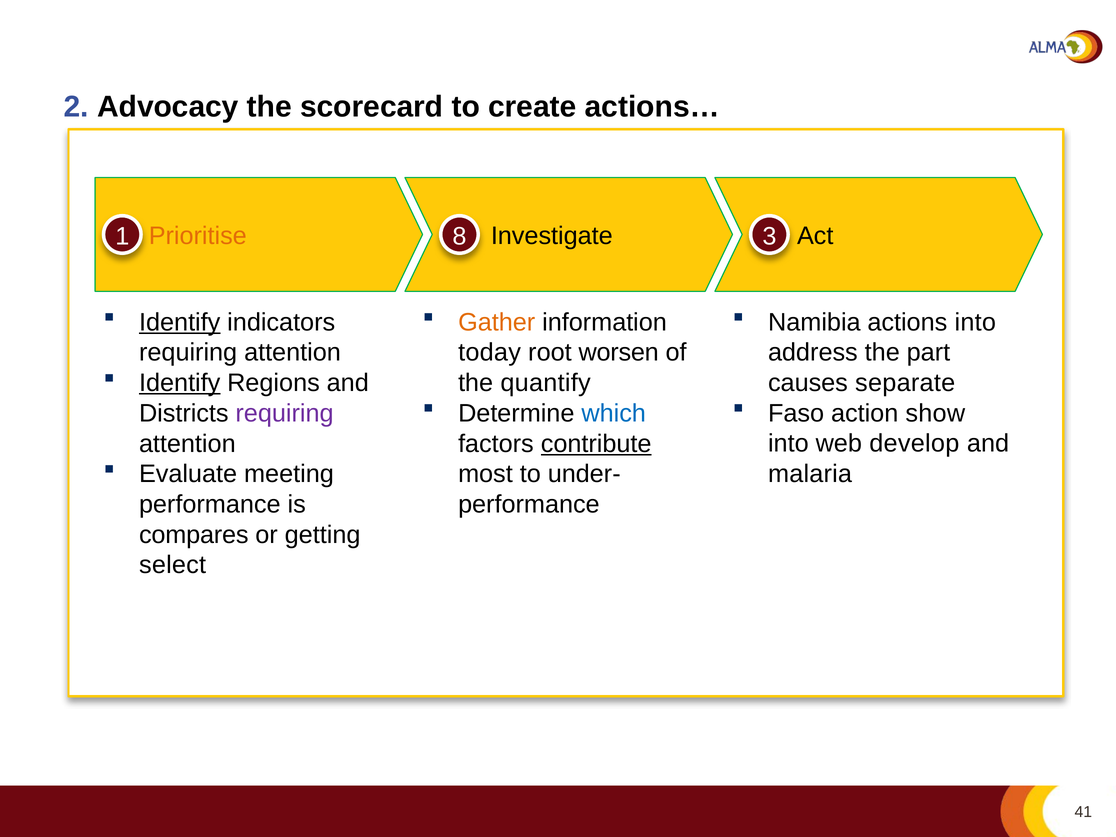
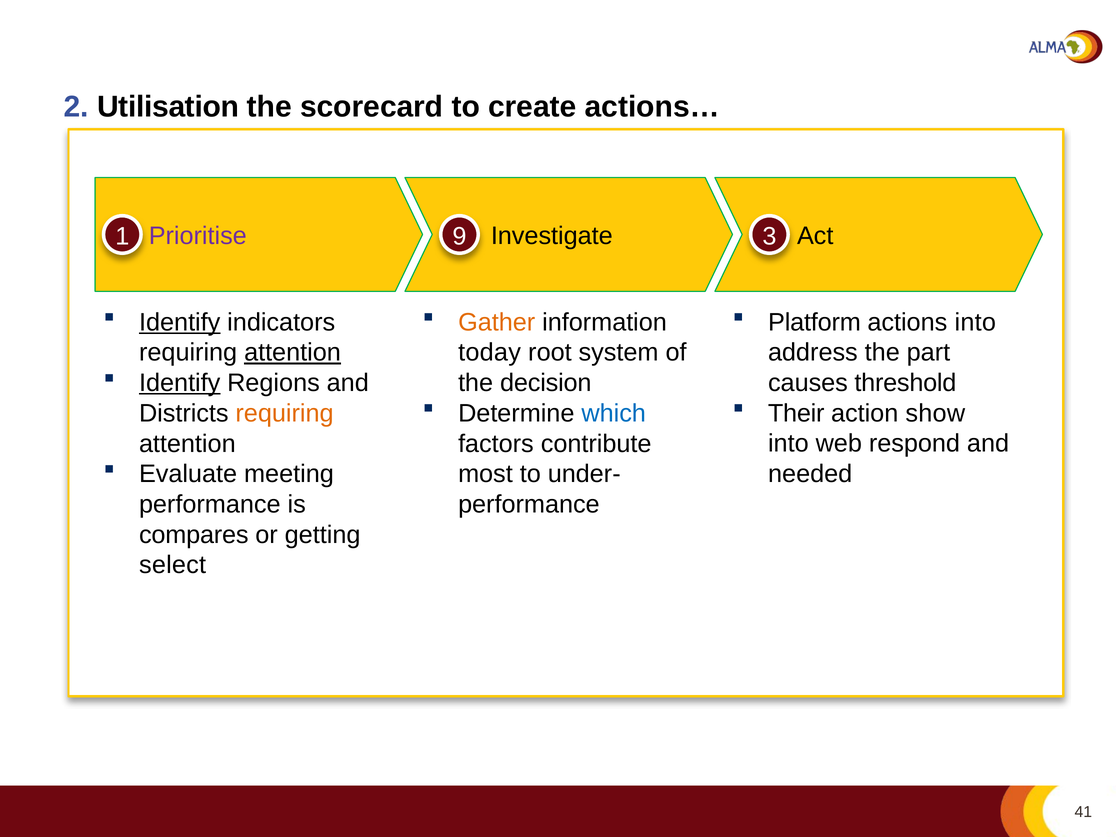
Advocacy: Advocacy -> Utilisation (168, 107)
Prioritise colour: orange -> purple (198, 236)
8: 8 -> 9 (460, 236)
Namibia: Namibia -> Platform (814, 322)
attention underline: none -> present (292, 353)
worsen: worsen -> system (619, 353)
quantify: quantify -> decision (546, 383)
separate: separate -> threshold (905, 383)
Faso: Faso -> Their (796, 413)
requiring colour: purple -> orange (285, 413)
contribute underline: present -> none (596, 444)
develop: develop -> respond (914, 444)
malaria: malaria -> needed (810, 474)
